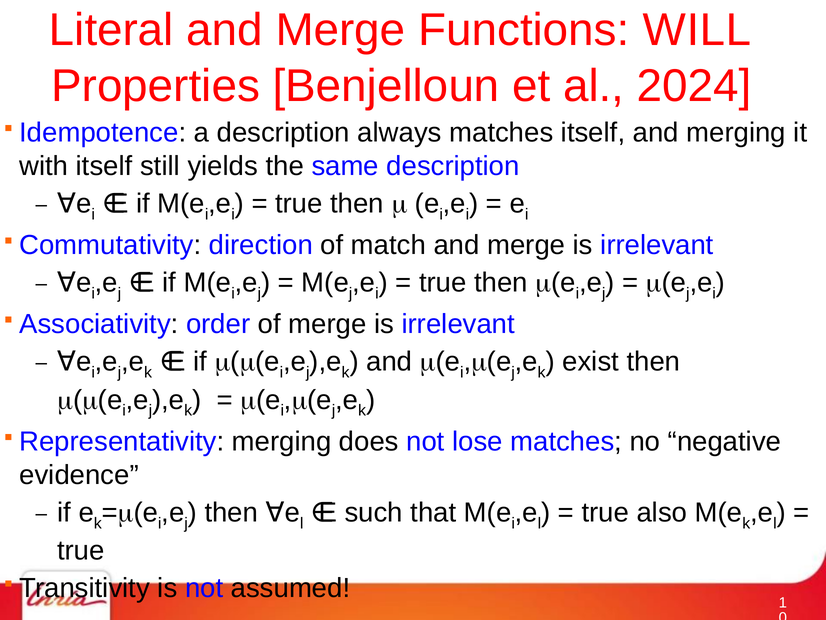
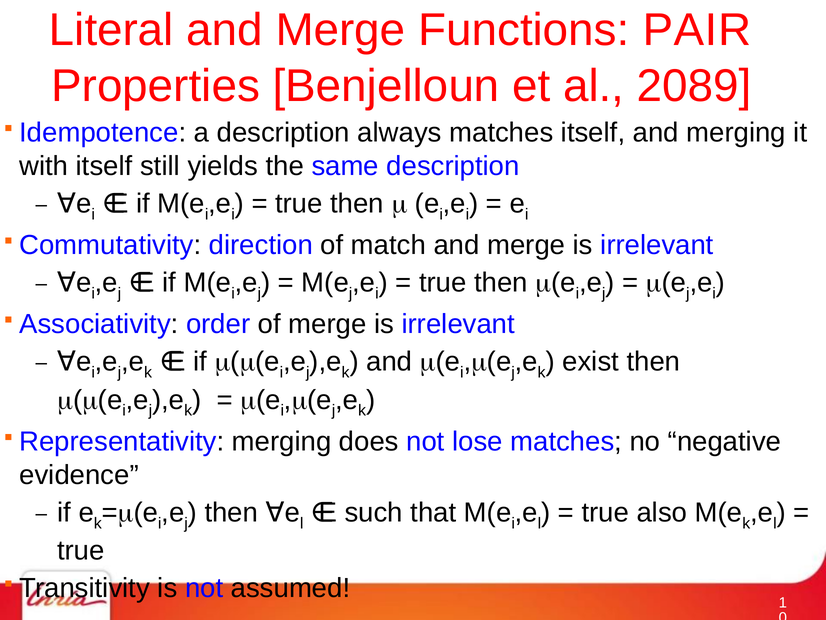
WILL: WILL -> PAIR (697, 30)
2024: 2024 -> 2089 (694, 86)
